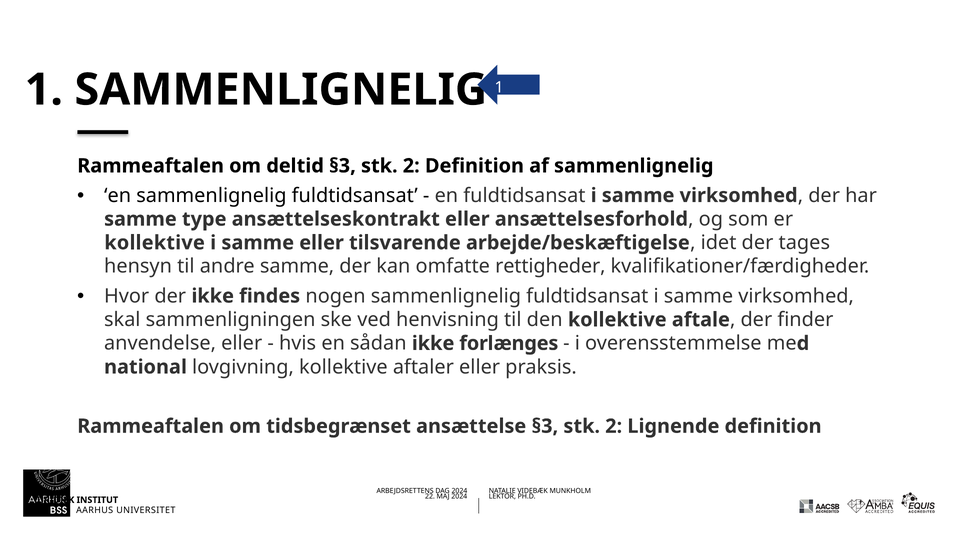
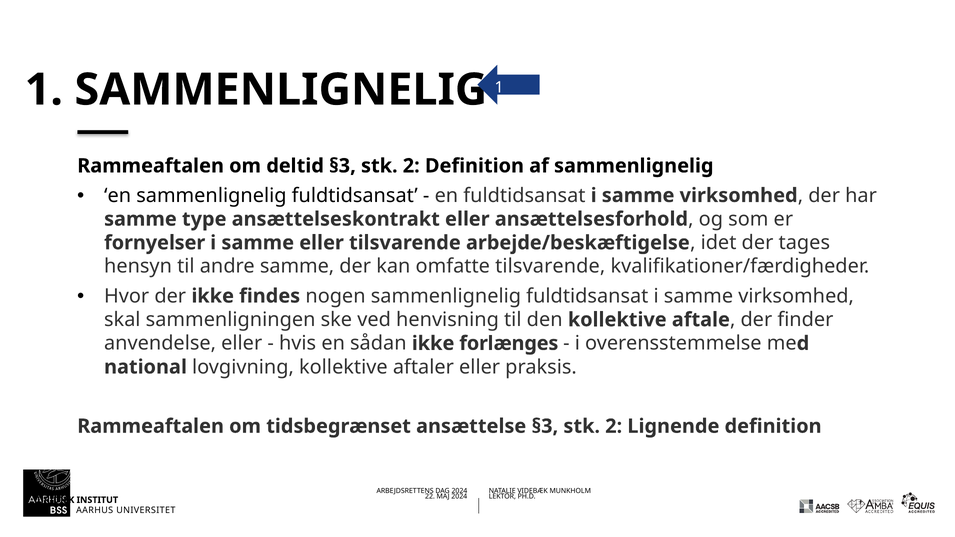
kollektive: kollektive -> fornyelser (155, 243)
omfatte rettigheder: rettigheder -> tilsvarende (550, 267)
